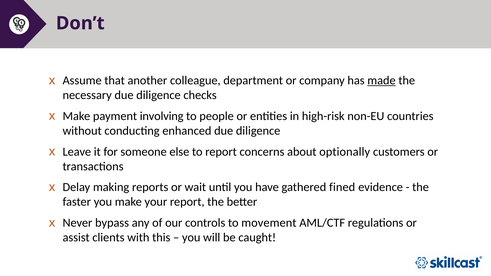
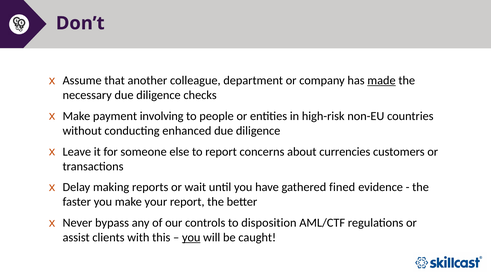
optionally: optionally -> currencies (345, 152)
movement: movement -> disposition (269, 223)
you underline: none -> present (191, 238)
